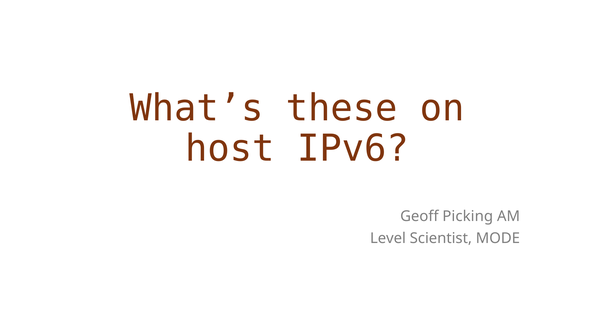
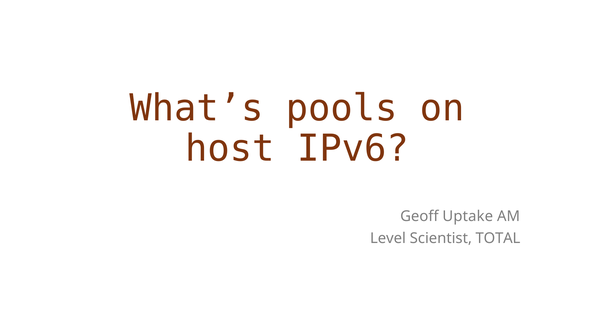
these: these -> pools (342, 108)
Picking: Picking -> Uptake (468, 216)
MODE: MODE -> TOTAL (498, 238)
